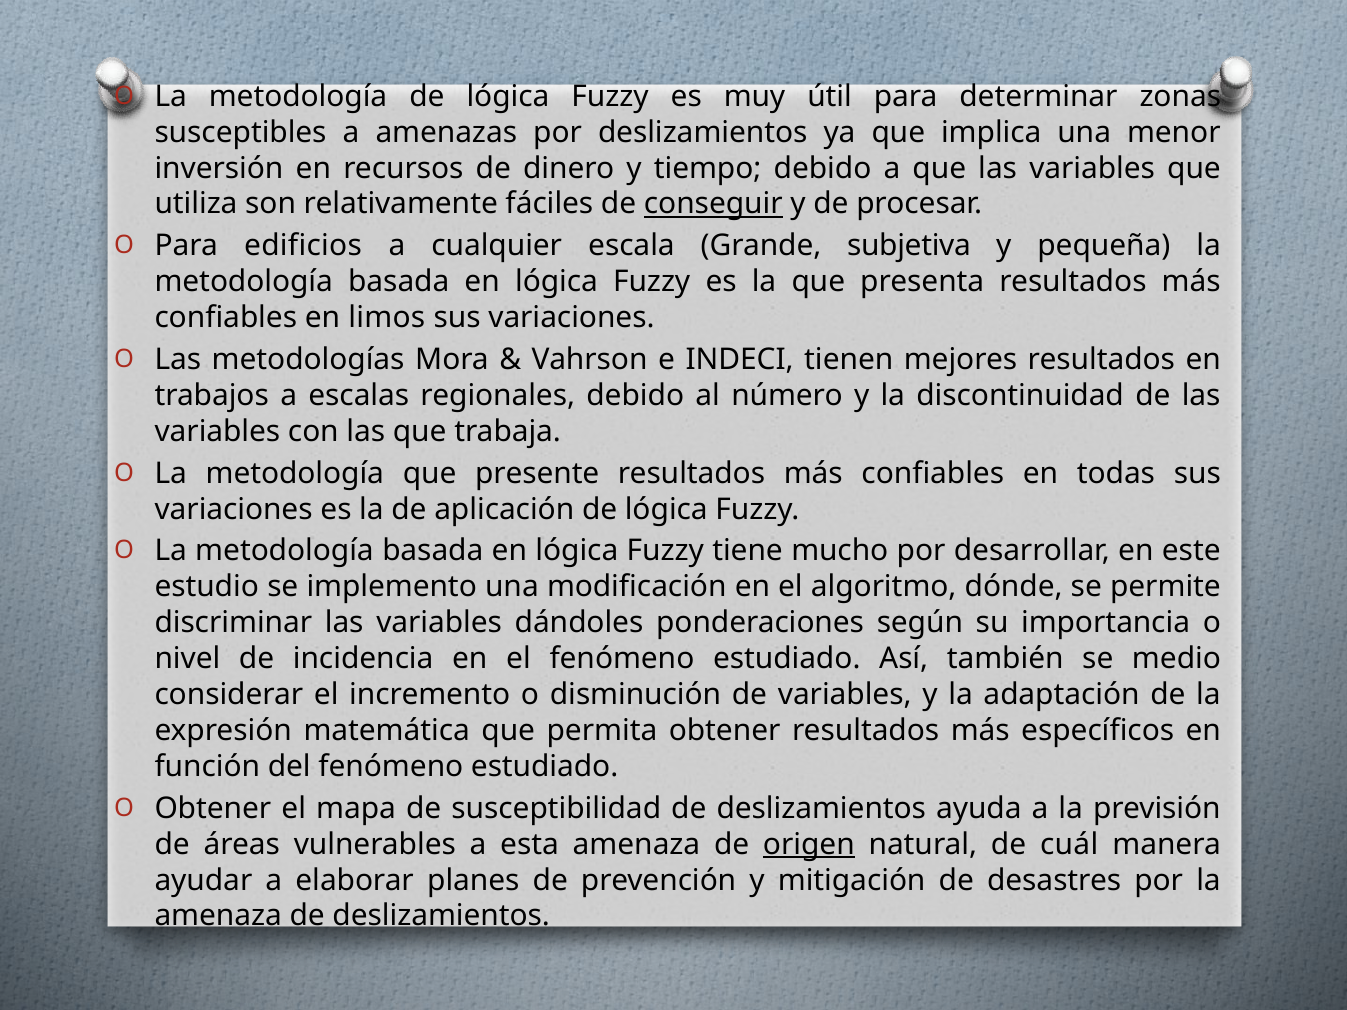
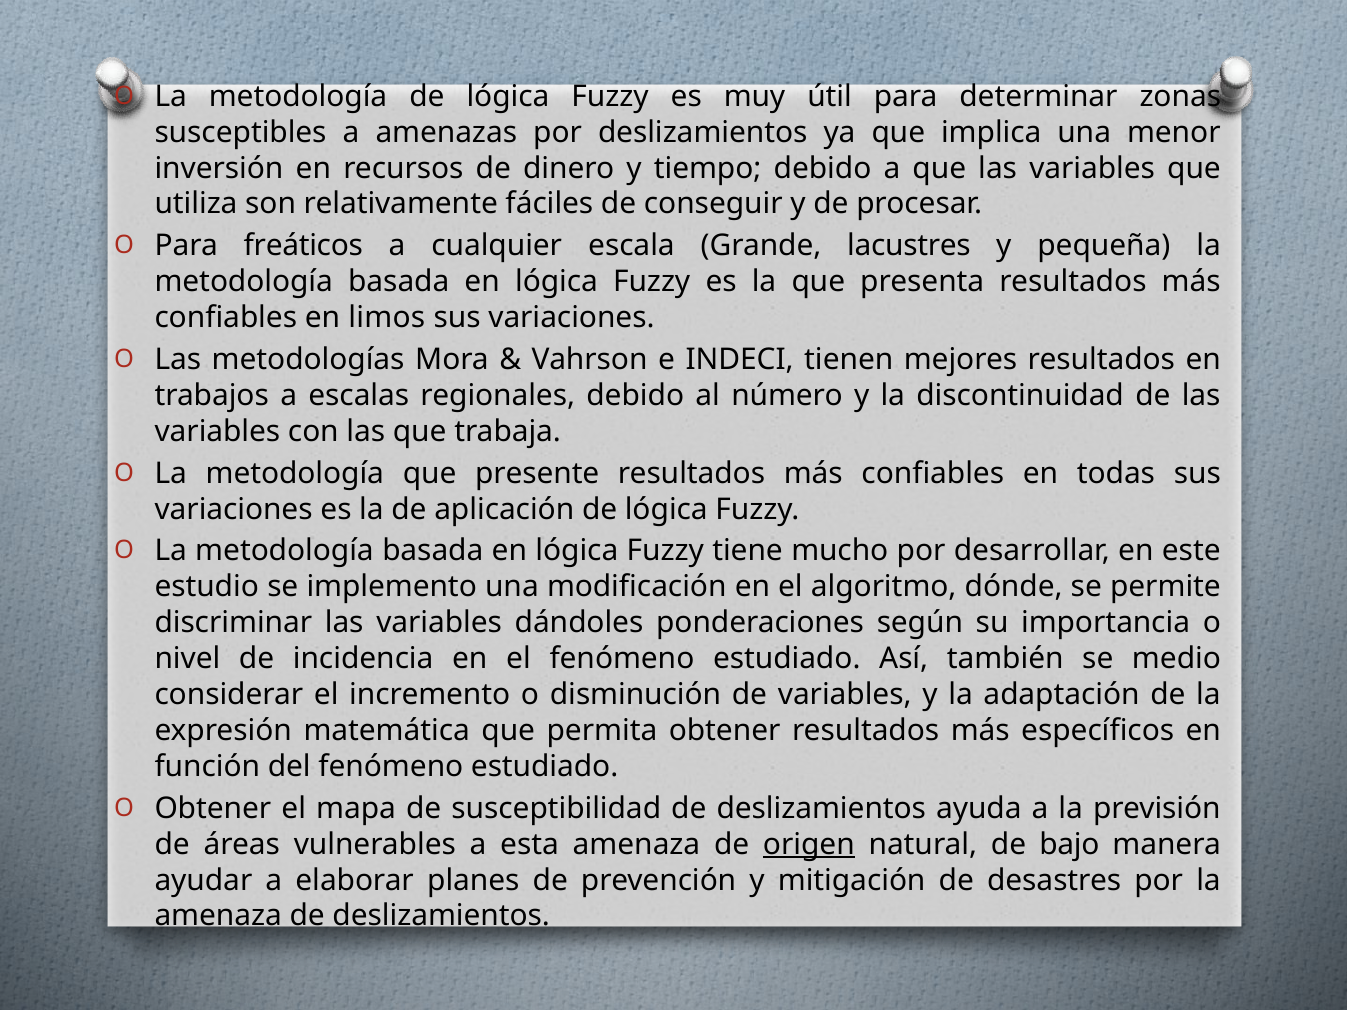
conseguir underline: present -> none (713, 204)
edificios: edificios -> freáticos (303, 246)
subjetiva: subjetiva -> lacustres (909, 246)
cuál: cuál -> bajo (1069, 844)
